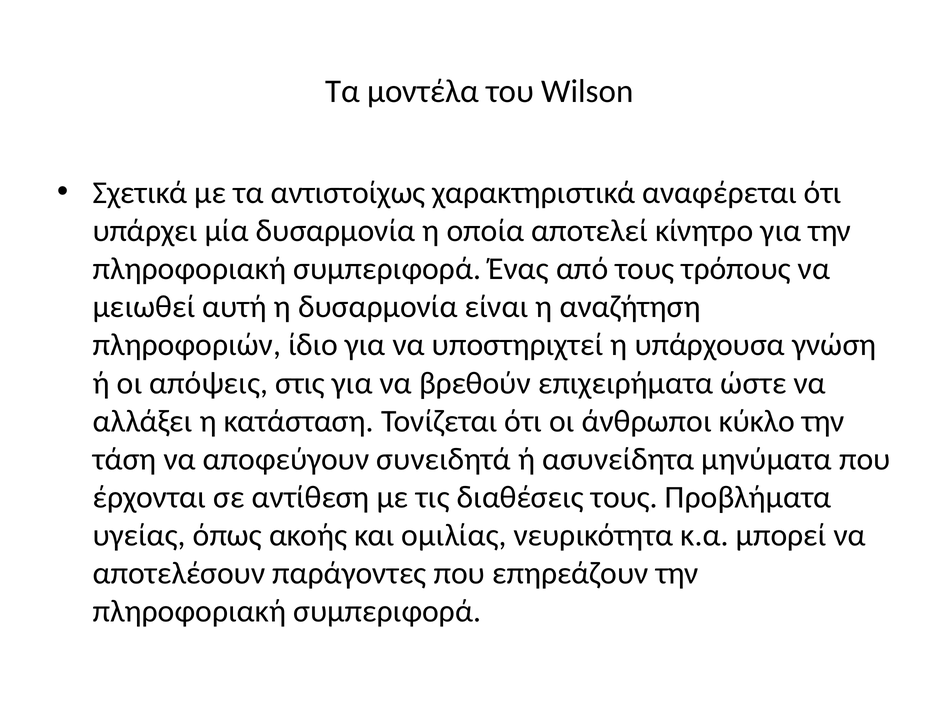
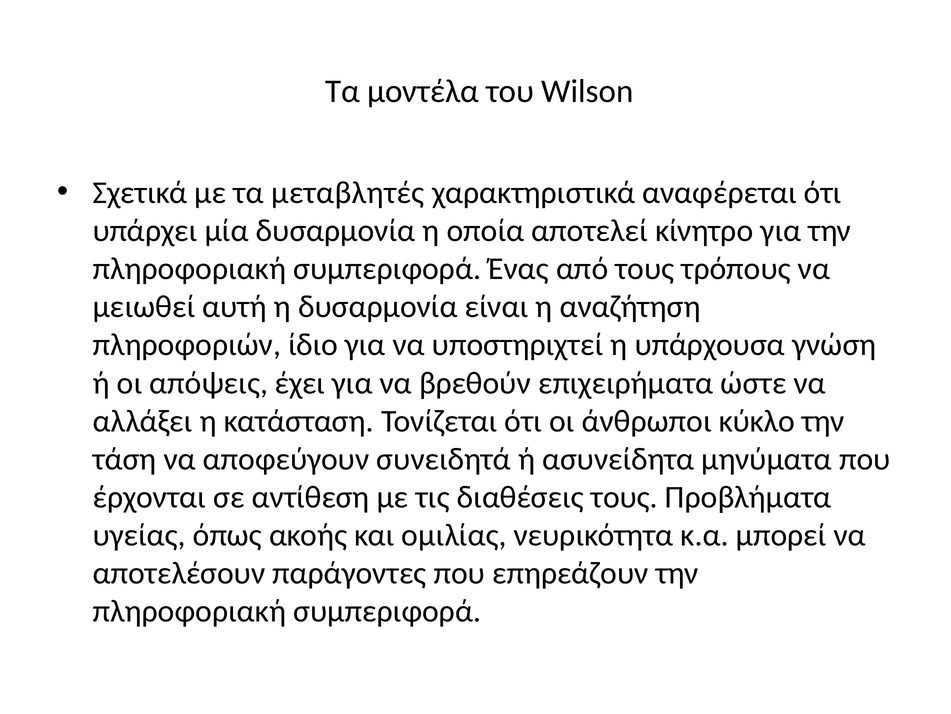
αντιστοίχως: αντιστοίχως -> μεταβλητές (348, 192)
στις: στις -> έχει (300, 383)
